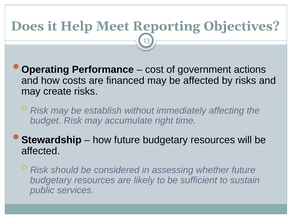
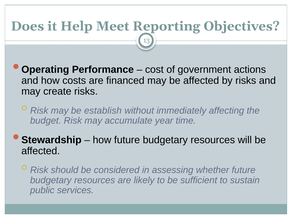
right: right -> year (164, 121)
